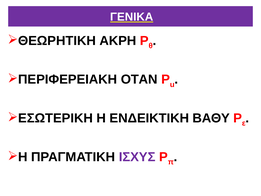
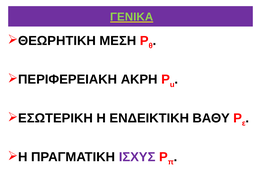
ΓΕΝΙΚΑ colour: white -> light green (132, 17)
ΑΚΡΗ: ΑΚΡΗ -> ΜΕΣΗ (118, 41)
ΟΤΑΝ: ΟΤΑΝ -> ΑΚΡΗ (139, 79)
